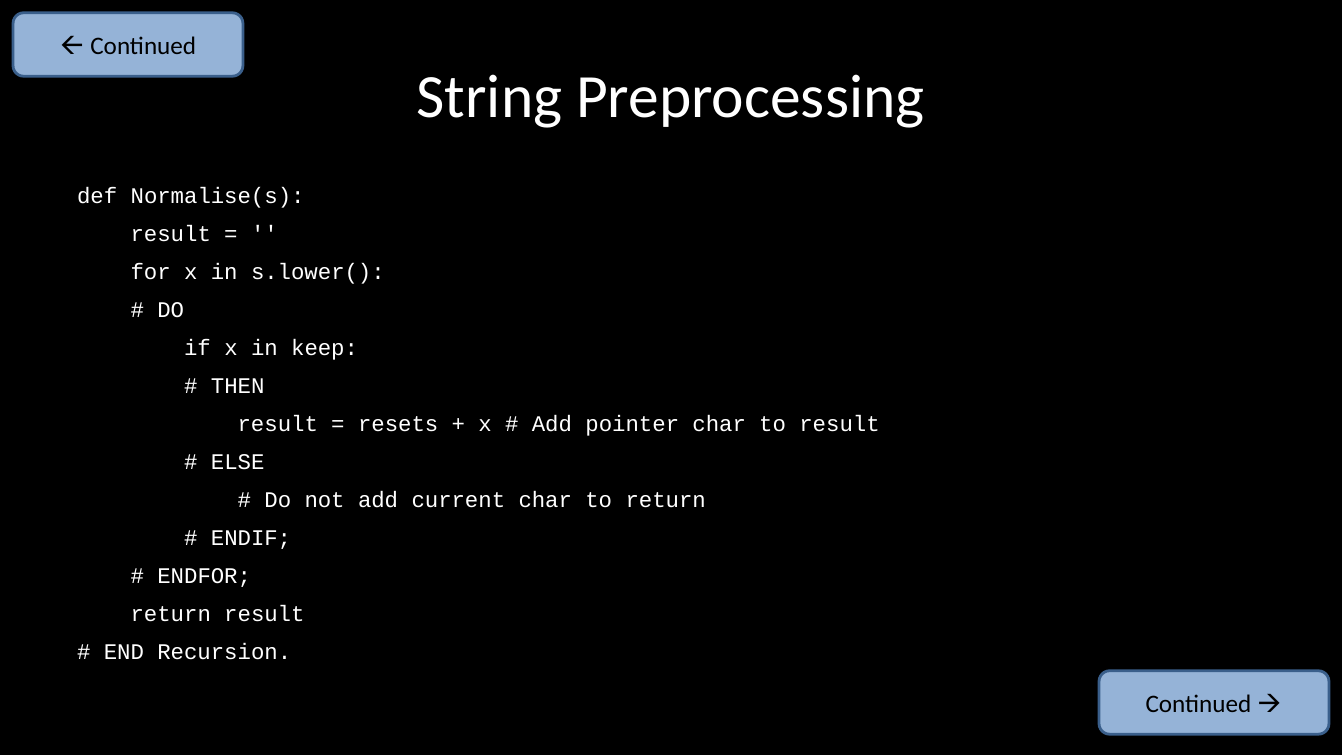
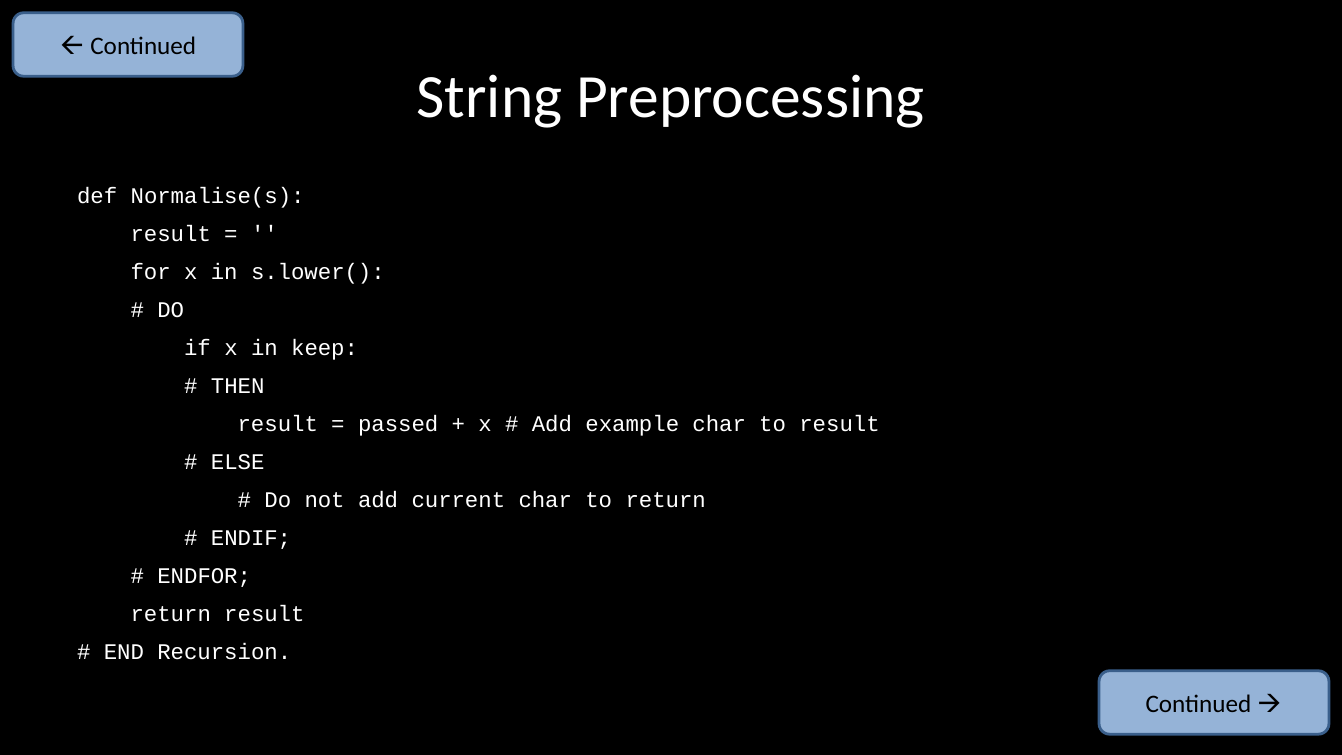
resets: resets -> passed (398, 424)
pointer: pointer -> example (632, 424)
